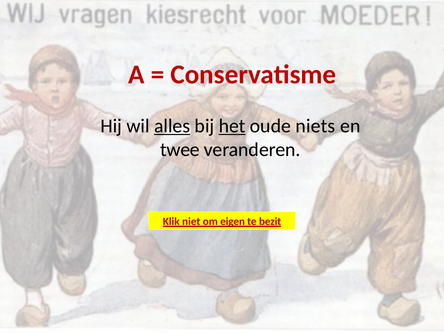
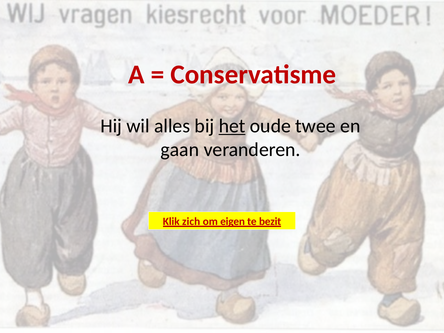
alles underline: present -> none (172, 126)
niets: niets -> twee (315, 126)
twee: twee -> gaan (180, 150)
niet: niet -> zich (191, 222)
